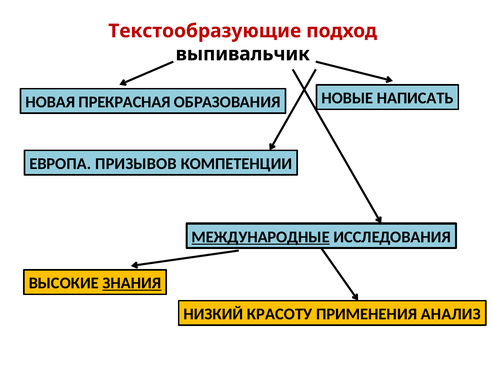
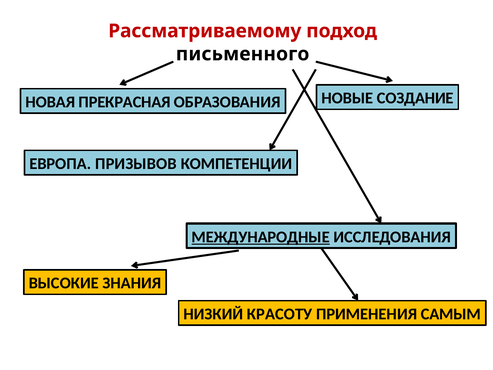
Текстообразующие: Текстообразующие -> Рассматриваемому (205, 31)
выпивальчик: выпивальчик -> письменного (243, 54)
НАПИСАТЬ: НАПИСАТЬ -> СОЗДАНИЕ (415, 98)
ЗНАНИЯ underline: present -> none (132, 283)
АНАЛИЗ: АНАЛИЗ -> САМЫМ (451, 314)
